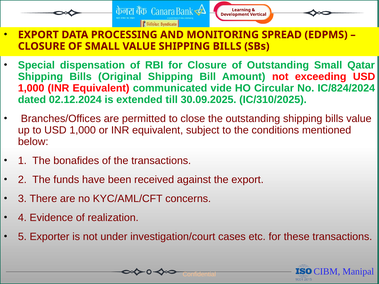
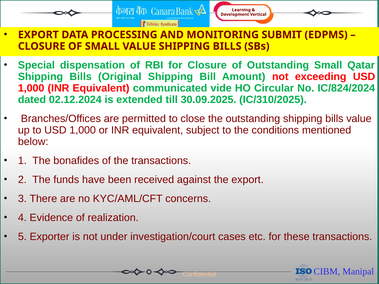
SPREAD: SPREAD -> SUBMIT (282, 35)
